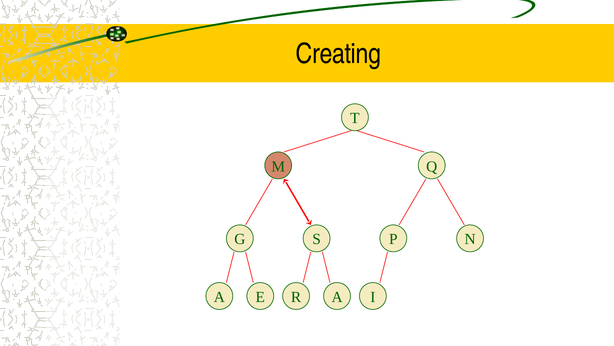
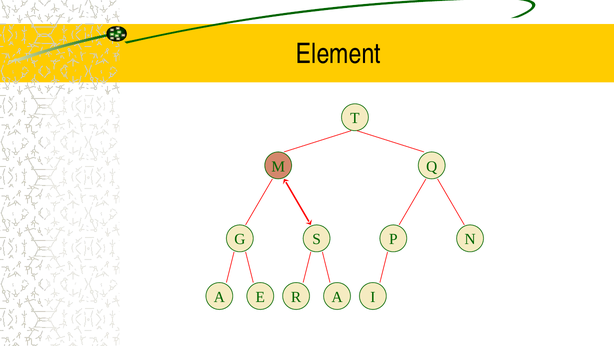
Creating: Creating -> Element (338, 54)
